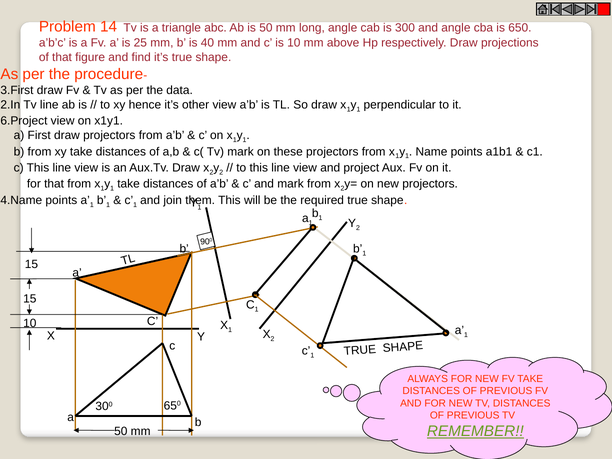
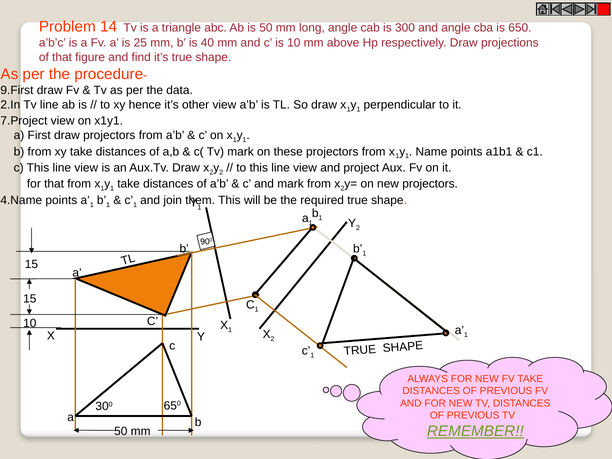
3.First: 3.First -> 9.First (17, 91)
6.Project: 6.Project -> 7.Project (24, 121)
